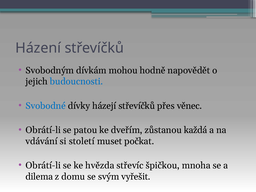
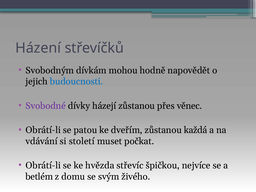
Svobodné colour: blue -> purple (46, 106)
házejí střevíčků: střevíčků -> zůstanou (137, 106)
mnoha: mnoha -> nejvíce (196, 166)
dilema: dilema -> betlém (39, 177)
vyřešit: vyřešit -> živého (136, 177)
